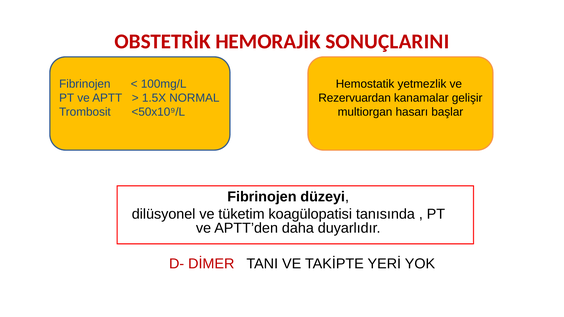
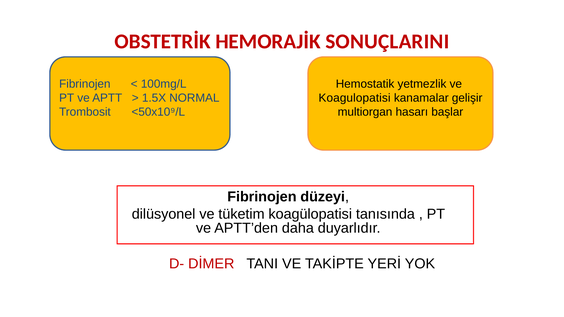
Rezervuardan: Rezervuardan -> Koagulopatisi (355, 98)
